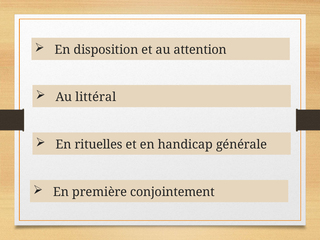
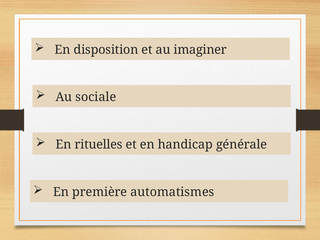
attention: attention -> imaginer (200, 50)
littéral: littéral -> sociale (96, 97)
conjointement: conjointement -> automatismes (172, 192)
